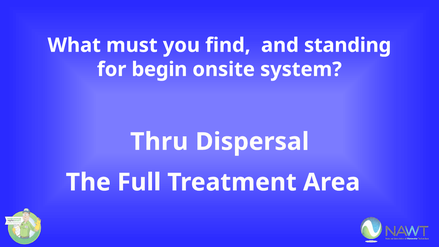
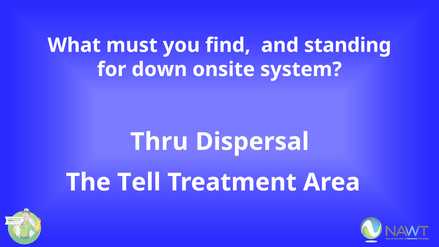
begin: begin -> down (159, 69)
Full: Full -> Tell (139, 182)
